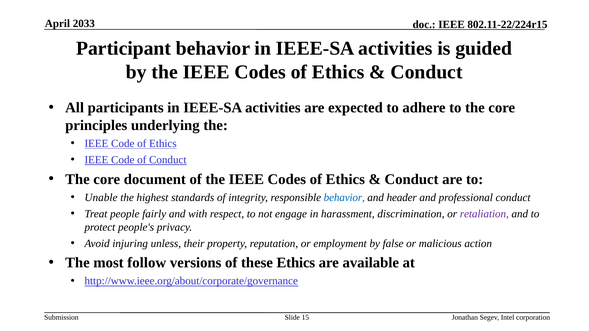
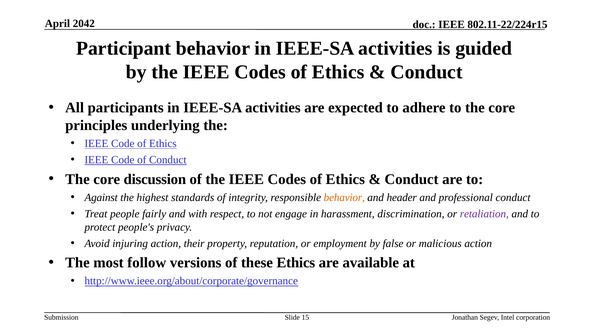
2033: 2033 -> 2042 (84, 23)
document: document -> discussion (155, 179)
Unable: Unable -> Against (101, 198)
behavior colour: blue -> orange (344, 198)
injuring unless: unless -> action (166, 244)
